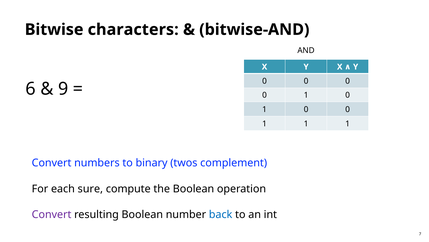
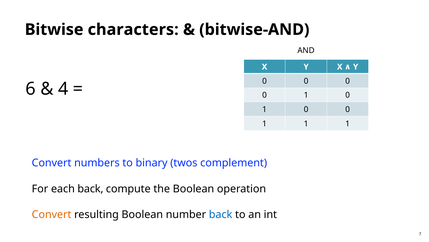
9: 9 -> 4 (63, 89)
each sure: sure -> back (90, 188)
Convert colour: purple -> orange (52, 214)
